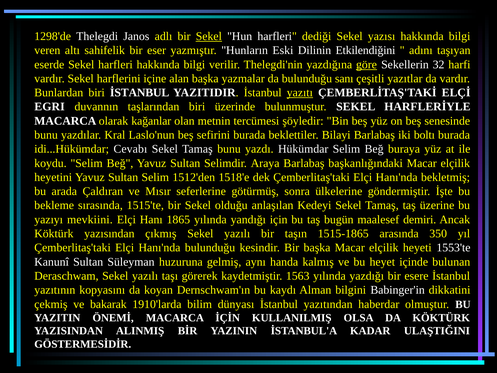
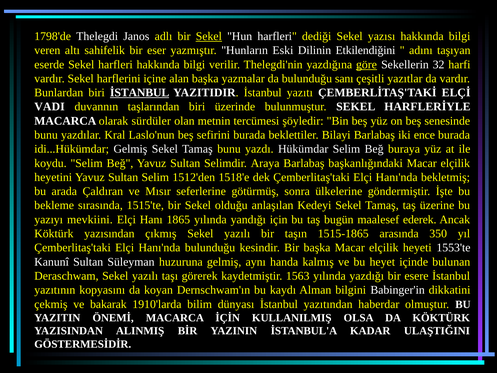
1298'de: 1298'de -> 1798'de (53, 36)
İSTANBUL underline: none -> present (140, 93)
yazıtı underline: present -> none (300, 93)
EGRI: EGRI -> VADI (50, 107)
kağanlar: kağanlar -> sürdüler (151, 121)
boltı: boltı -> ence (424, 135)
idi...Hükümdar Cevabı: Cevabı -> Gelmiş (130, 149)
demiri: demiri -> ederek (420, 219)
